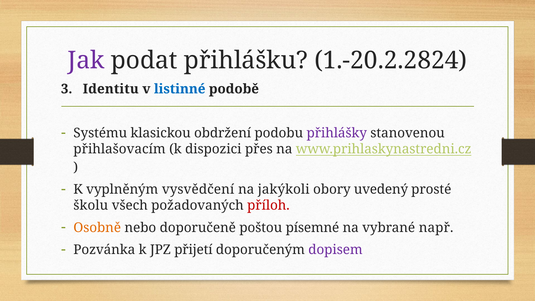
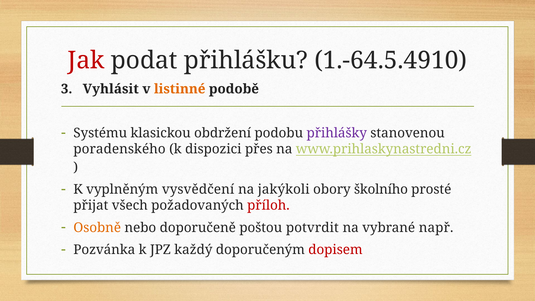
Jak colour: purple -> red (86, 60)
1.-20.2.2824: 1.-20.2.2824 -> 1.-64.5.4910 (391, 60)
Identitu: Identitu -> Vyhlásit (111, 89)
listinné colour: blue -> orange (180, 89)
přihlašovacím: přihlašovacím -> poradenského (119, 149)
uvedený: uvedený -> školního (381, 189)
školu: školu -> přijat (91, 205)
písemné: písemné -> potvrdit (312, 228)
přijetí: přijetí -> každý (193, 250)
dopisem colour: purple -> red (335, 250)
